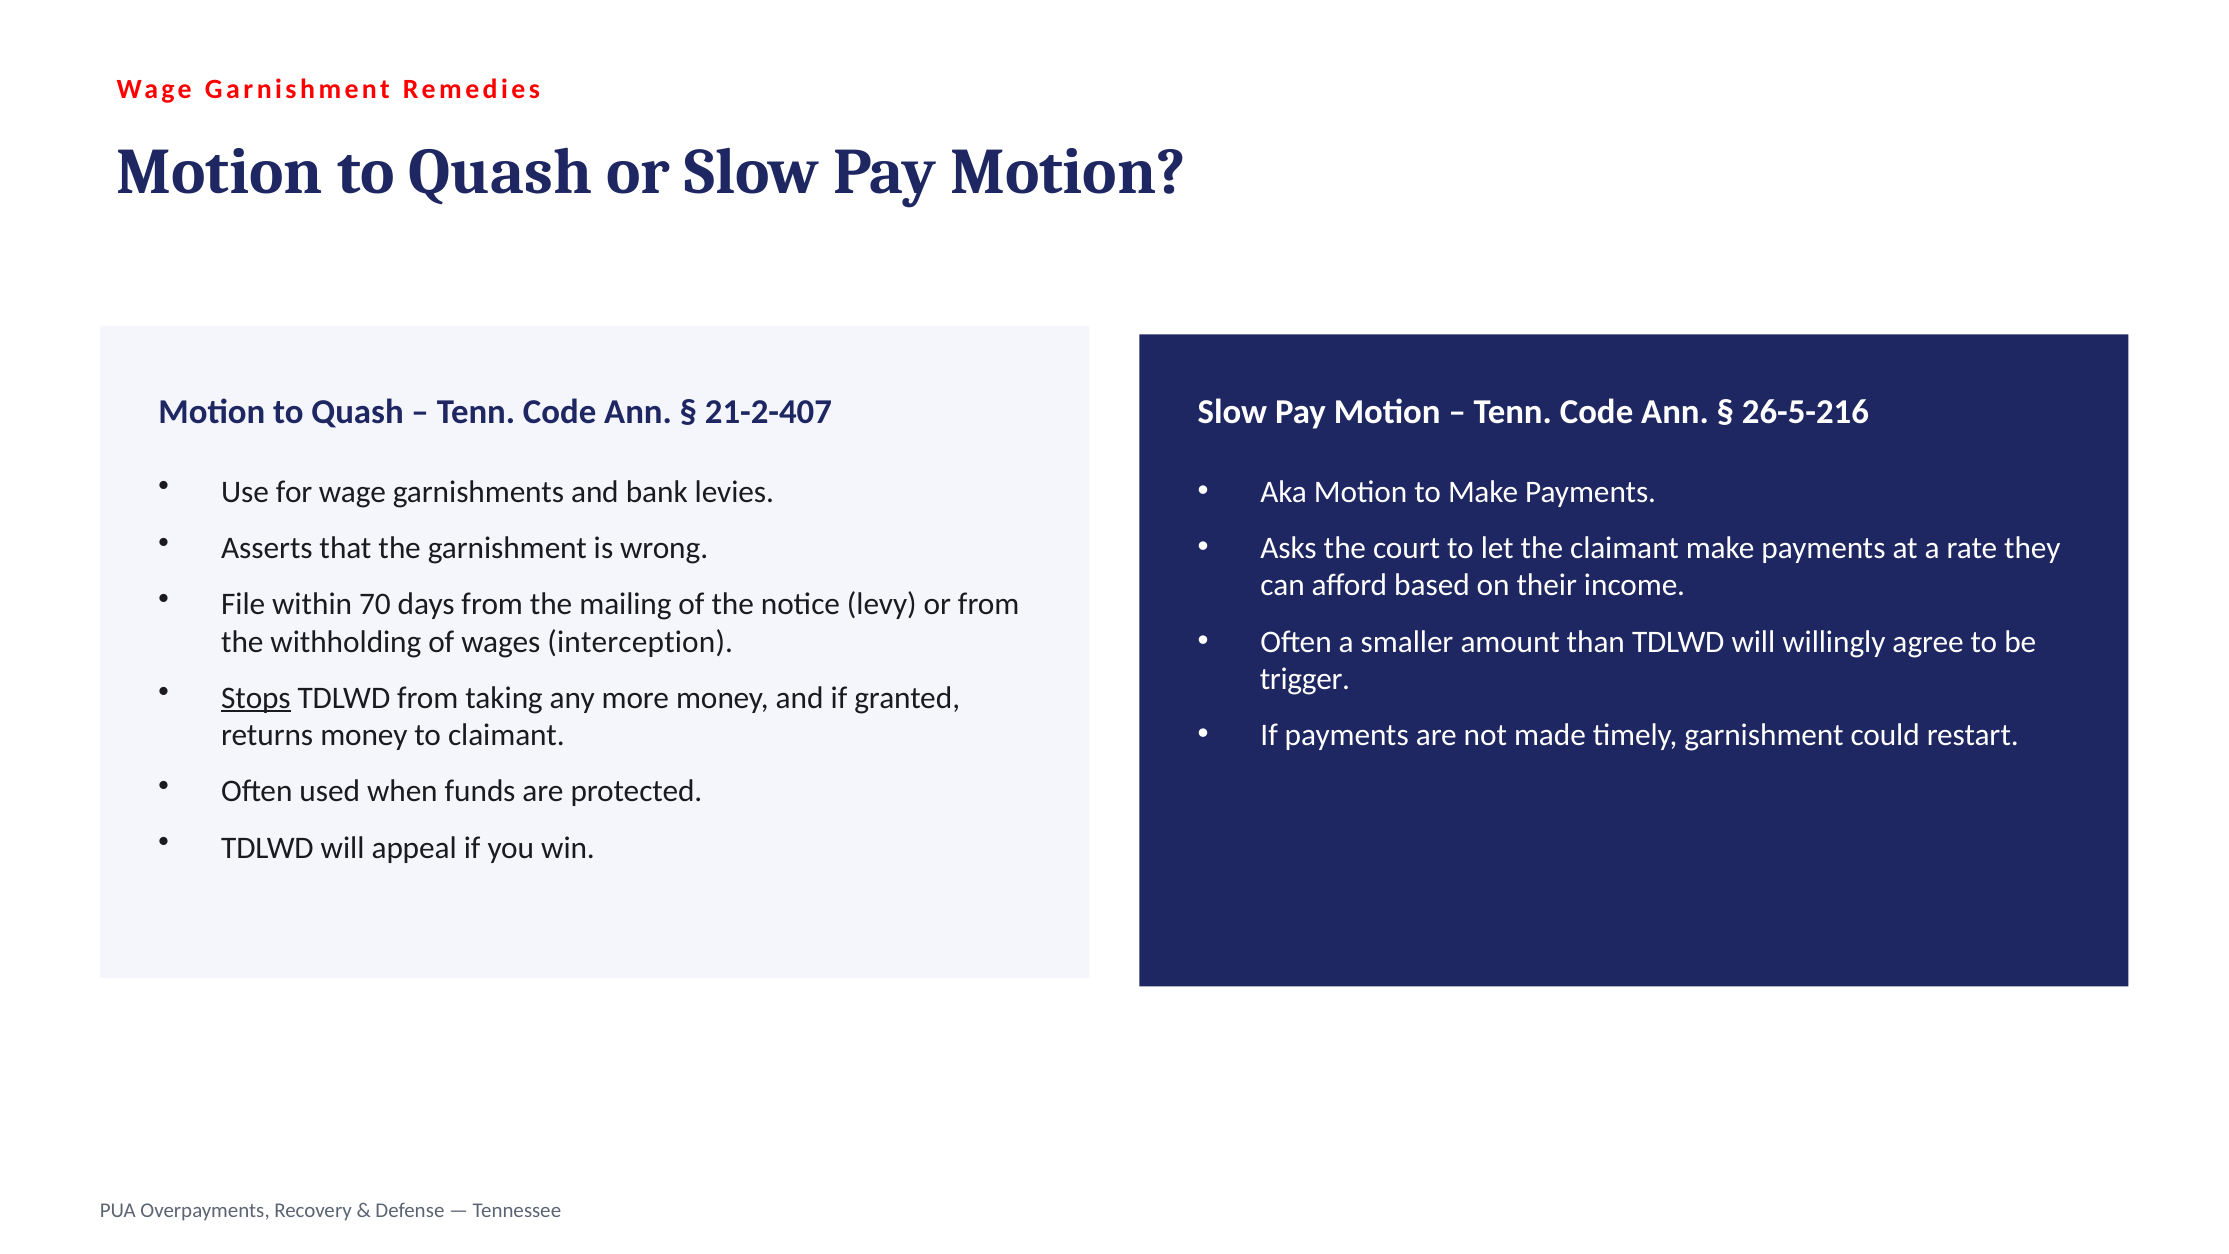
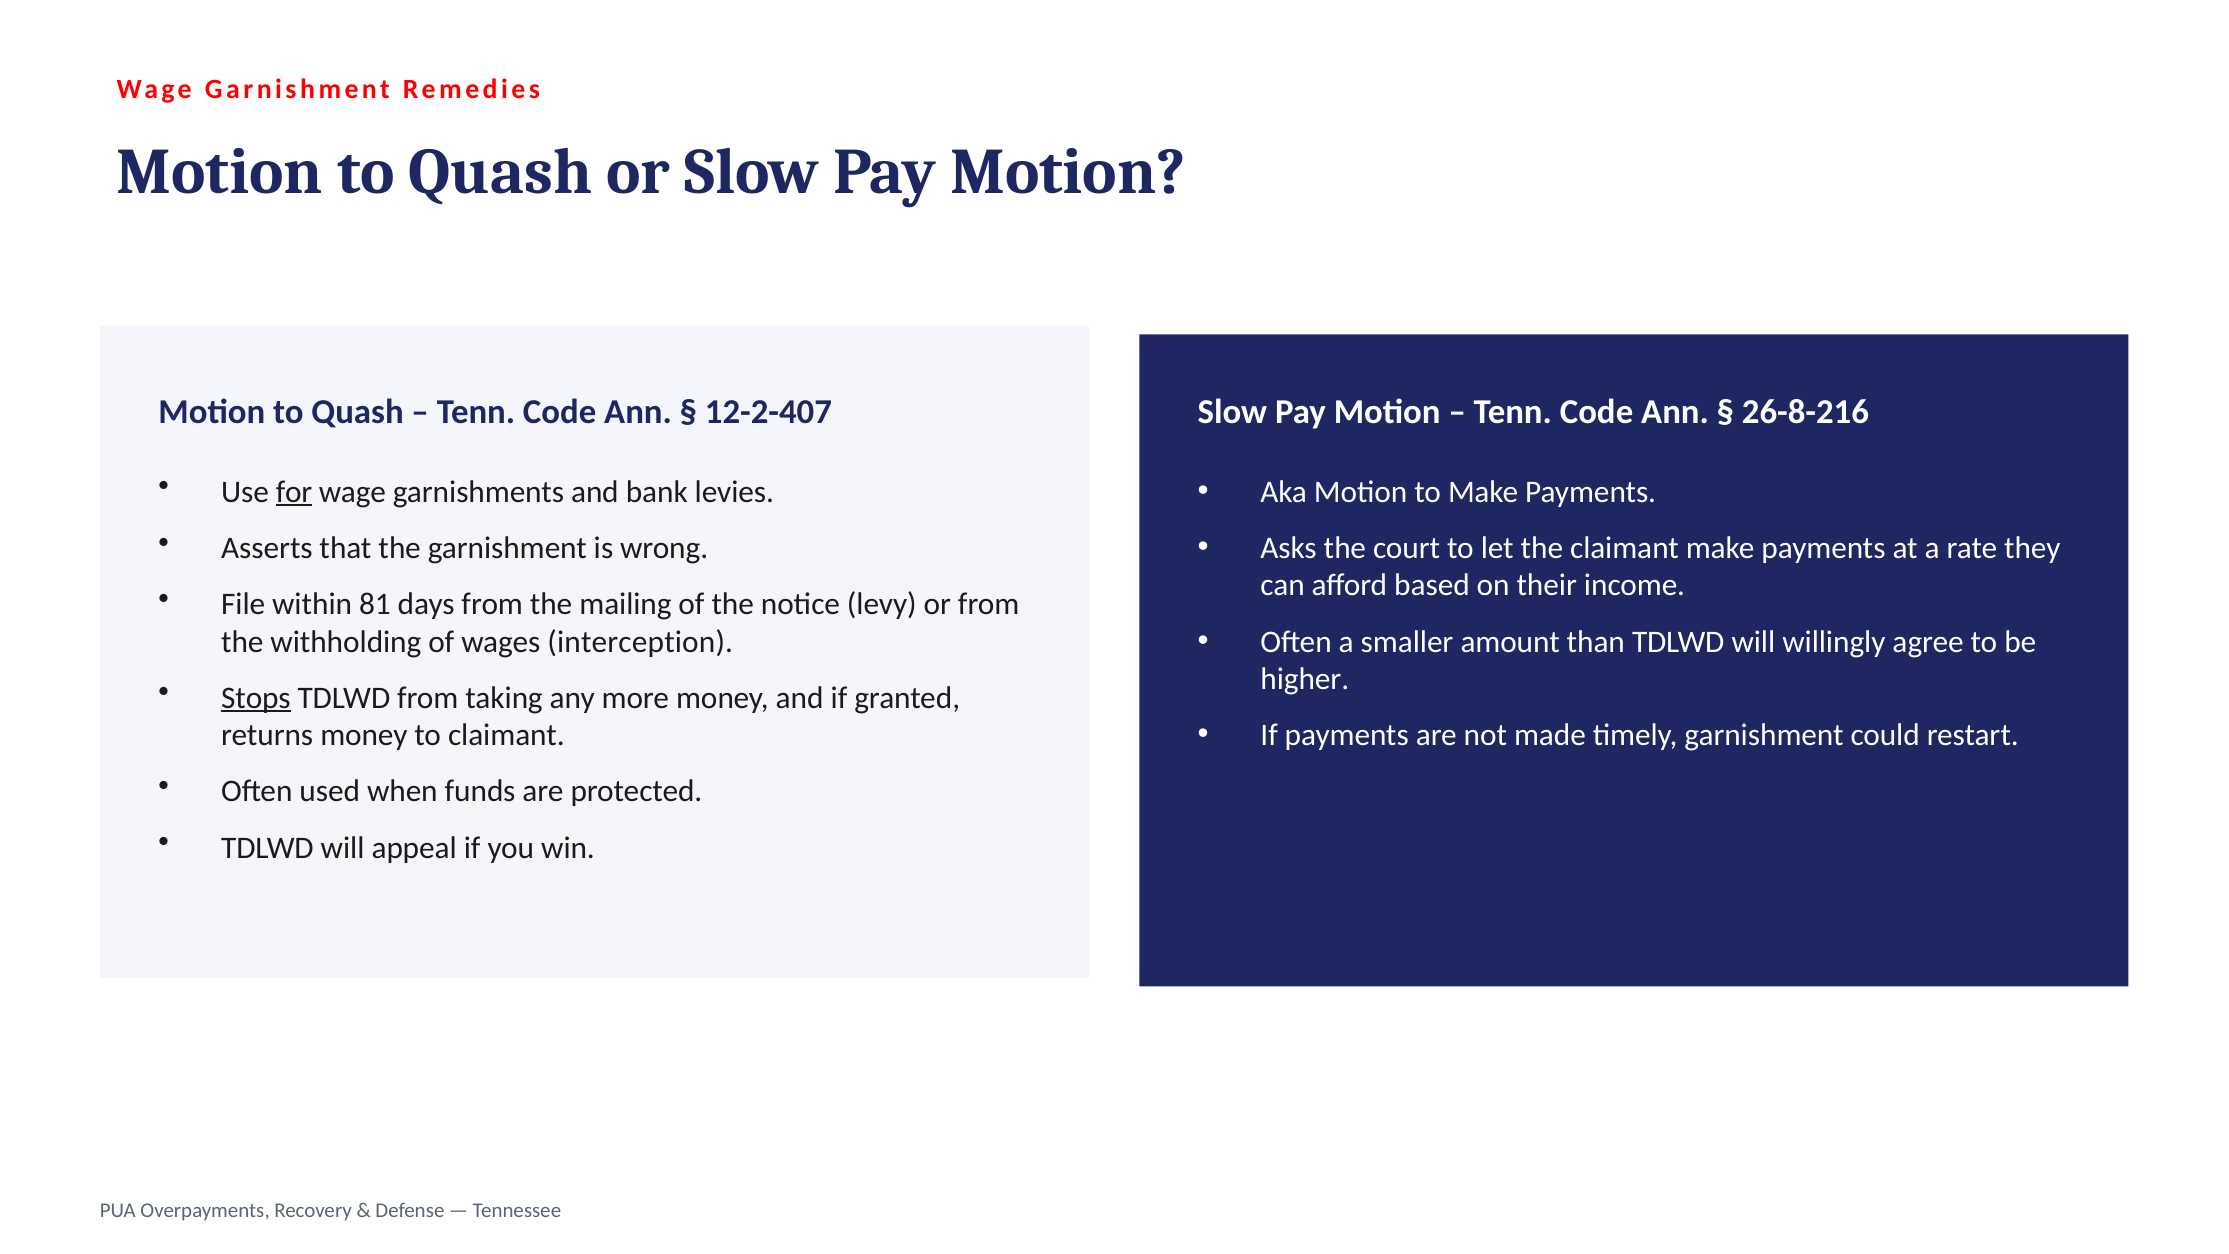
21-2-407: 21-2-407 -> 12-2-407 (768, 412)
26-5-216: 26-5-216 -> 26-8-216 (1805, 412)
for underline: none -> present (294, 492)
70: 70 -> 81 (375, 604)
trigger: trigger -> higher (1305, 679)
